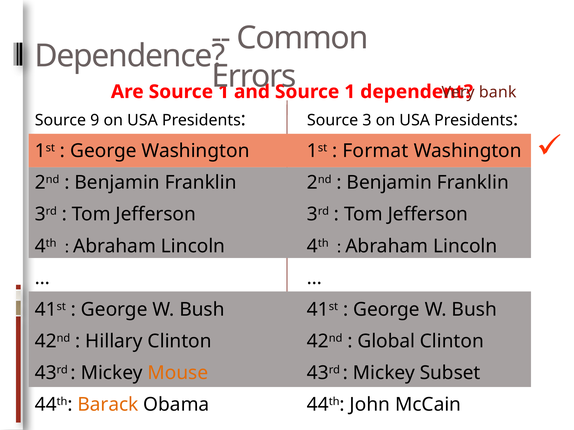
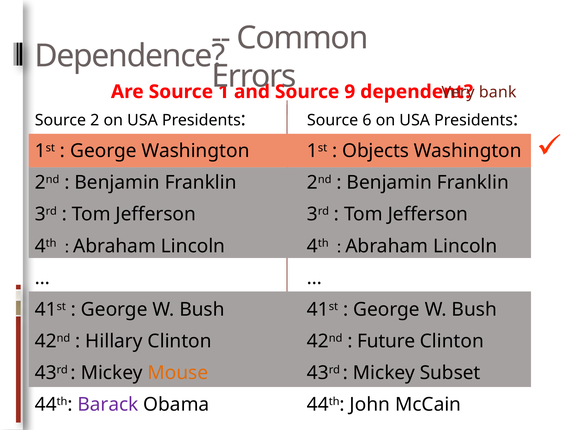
1: 1 -> 9 (350, 92)
9: 9 -> 2 (95, 120)
3: 3 -> 6 (367, 120)
Format: Format -> Objects (376, 151)
Global: Global -> Future (386, 342)
Barack colour: orange -> purple (108, 405)
